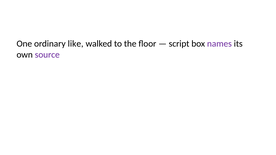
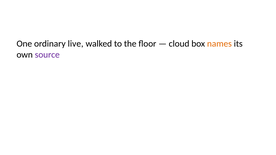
like: like -> live (76, 44)
script: script -> cloud (179, 44)
names colour: purple -> orange (219, 44)
